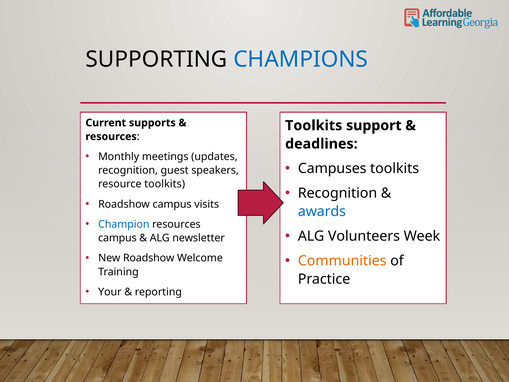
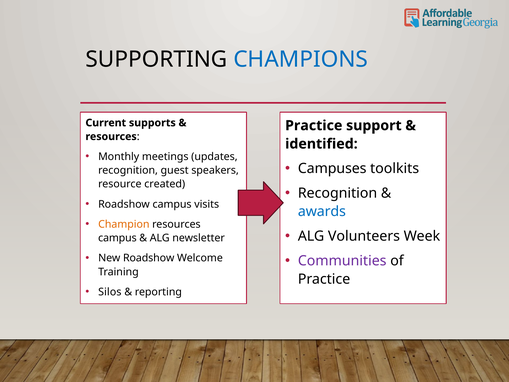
Toolkits: Toolkits -> Practice (314, 125)
deadlines: deadlines -> identified (321, 144)
resource toolkits: toolkits -> created (165, 184)
Champion colour: blue -> orange (124, 224)
Communities colour: orange -> purple (342, 261)
Your: Your -> Silos (110, 292)
